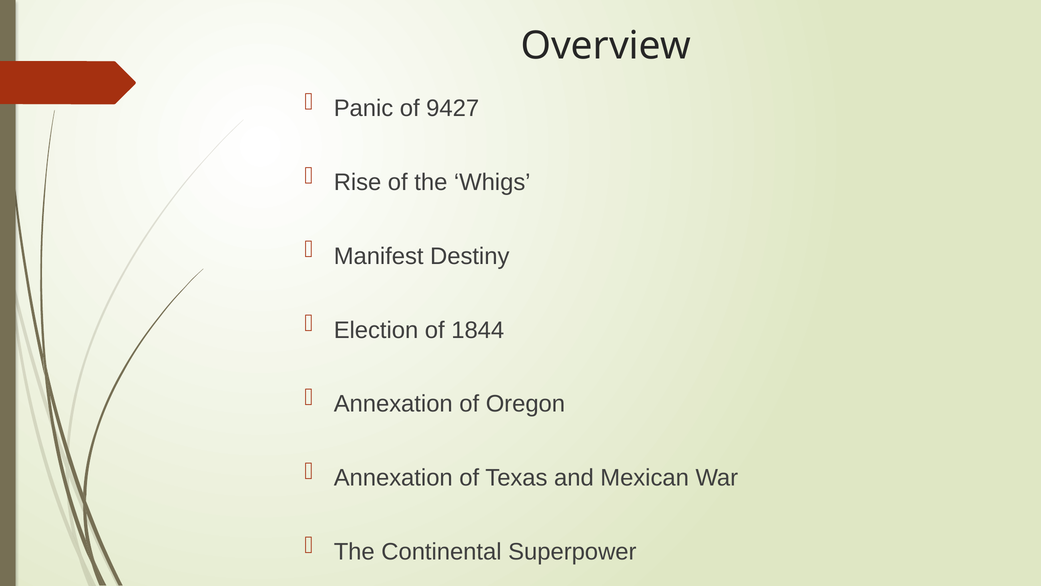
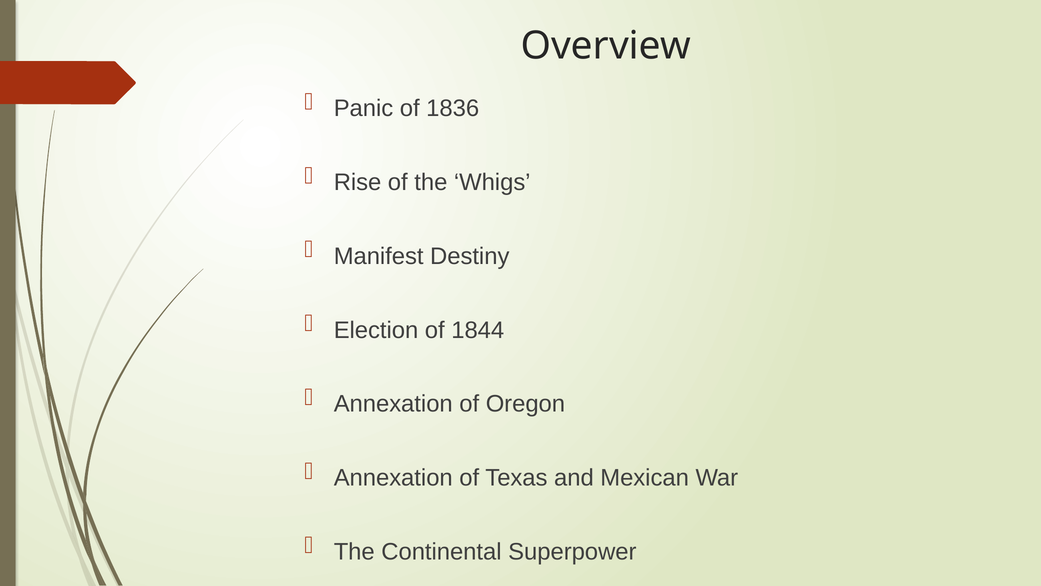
9427: 9427 -> 1836 (453, 108)
